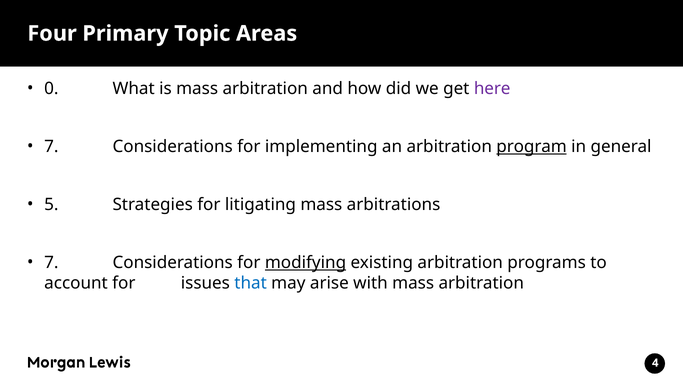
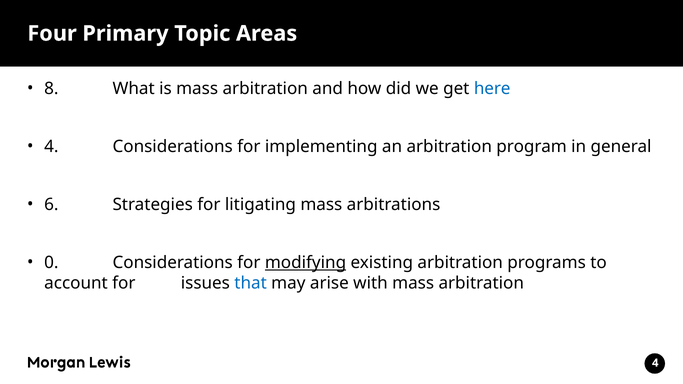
0: 0 -> 8 (51, 88)
here colour: purple -> blue (492, 88)
7: 7 -> 4 (51, 147)
program underline: present -> none (532, 147)
5: 5 -> 6 (51, 205)
7: 7 -> 0 (51, 263)
